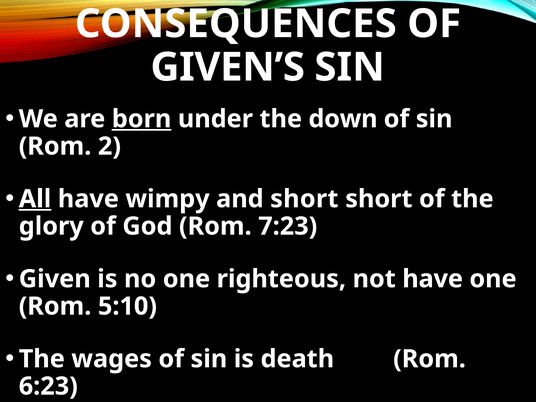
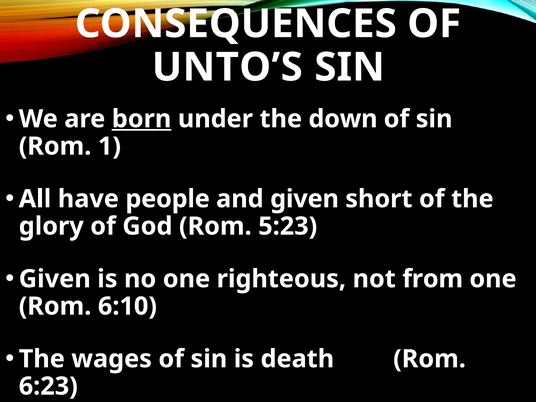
GIVEN’S: GIVEN’S -> UNTO’S (227, 67)
2: 2 -> 1 (109, 146)
All underline: present -> none (35, 199)
wimpy: wimpy -> people (168, 199)
and short: short -> given (305, 199)
7:23: 7:23 -> 5:23 (288, 226)
not have: have -> from (433, 279)
5:10: 5:10 -> 6:10 (127, 306)
